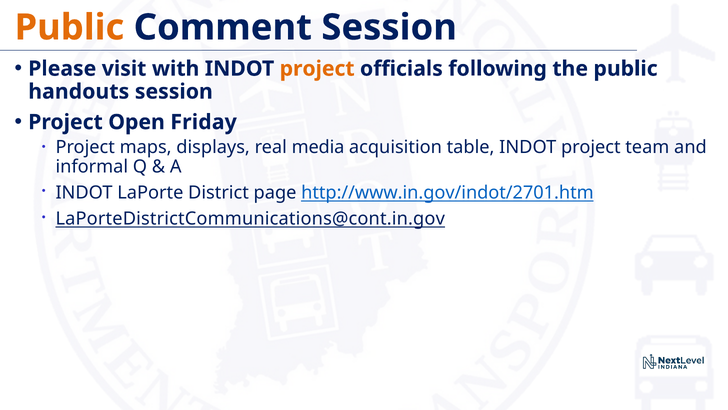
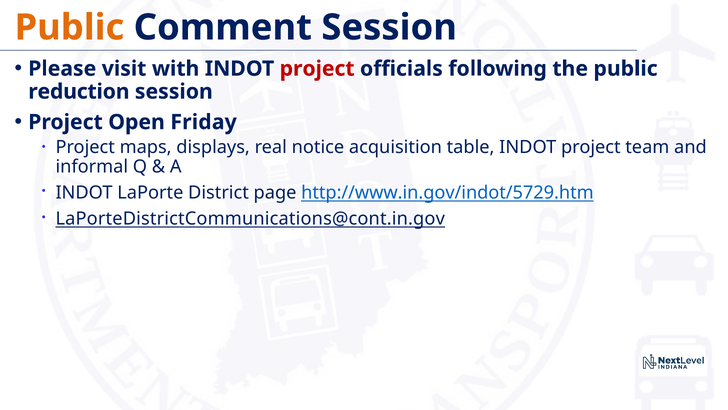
project colour: orange -> red (317, 69)
handouts: handouts -> reduction (79, 92)
media: media -> notice (318, 147)
http://www.in.gov/indot/2701.htm: http://www.in.gov/indot/2701.htm -> http://www.in.gov/indot/5729.htm (447, 192)
